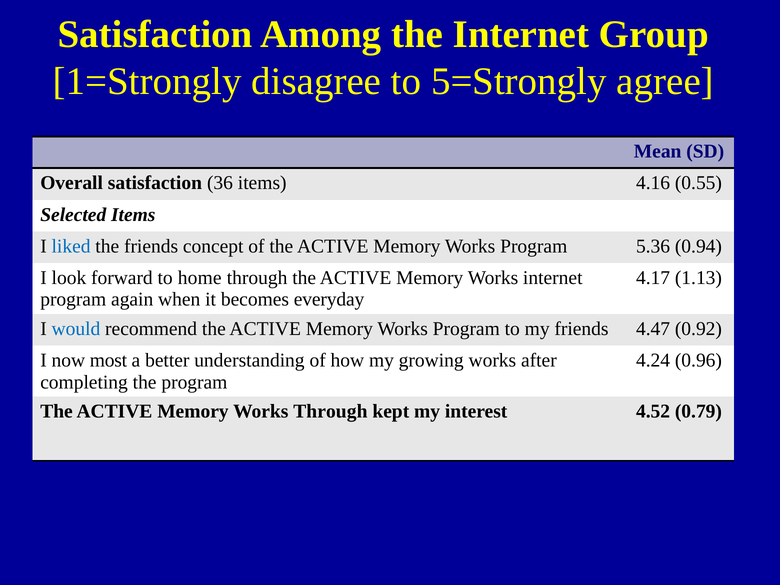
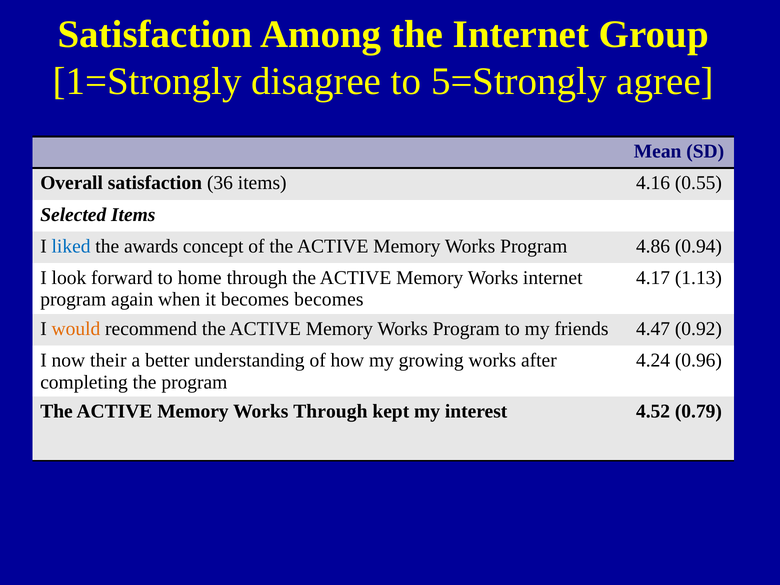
the friends: friends -> awards (151, 246)
5.36: 5.36 -> 4.86 (653, 246)
becomes everyday: everyday -> becomes (329, 299)
would colour: blue -> orange (76, 329)
most: most -> their (108, 361)
